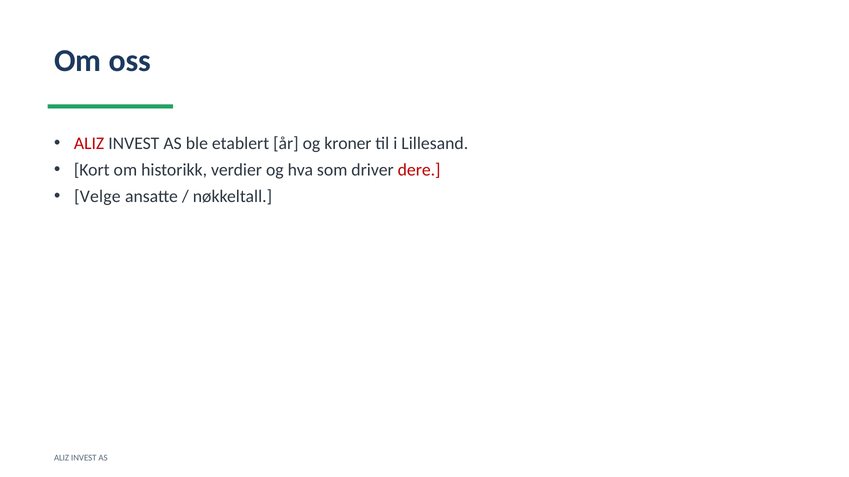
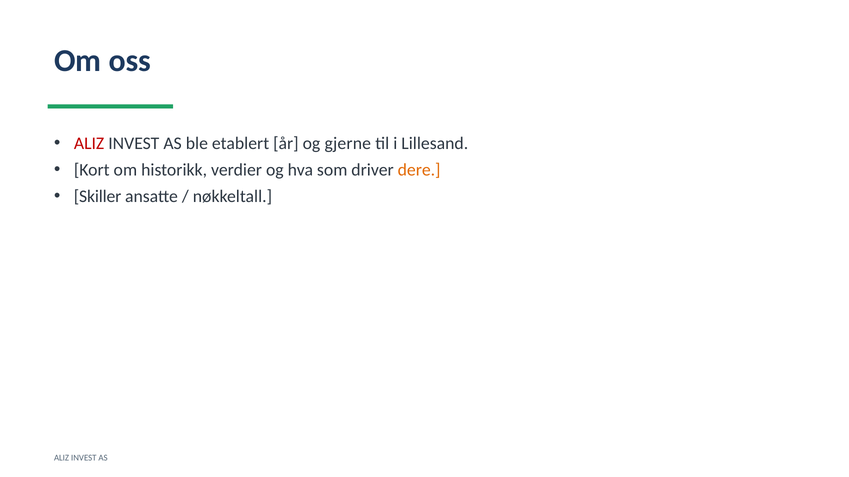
kroner: kroner -> gjerne (348, 144)
dere colour: red -> orange (419, 170)
Velge: Velge -> Skiller (98, 197)
